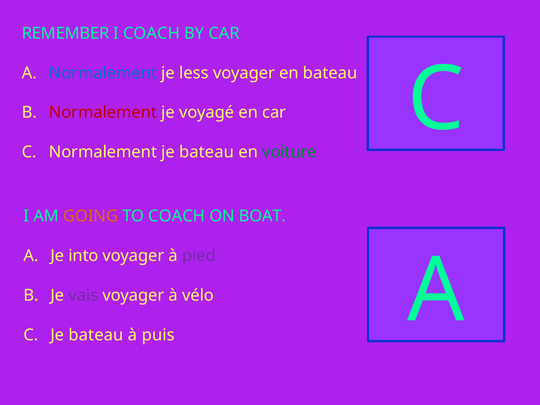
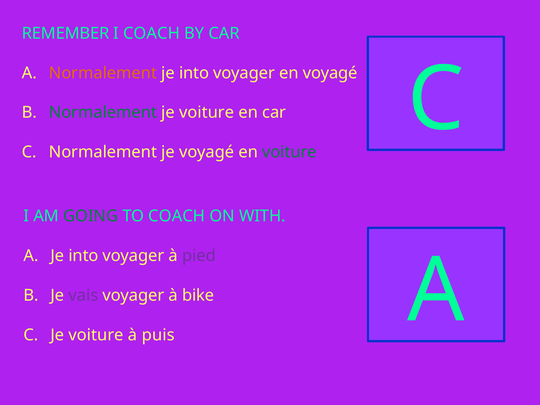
Normalement colour: blue -> orange (103, 73)
less: less -> into (194, 73)
en bateau: bateau -> voyagé (330, 73)
Normalement colour: red -> green (103, 113)
voyagé: voyagé -> voiture (207, 113)
Normalement je bateau: bateau -> voyagé (207, 152)
GOING colour: orange -> green (91, 216)
BOAT: BOAT -> WITH (262, 216)
vélo: vélo -> bike (198, 295)
C Je bateau: bateau -> voiture (96, 335)
